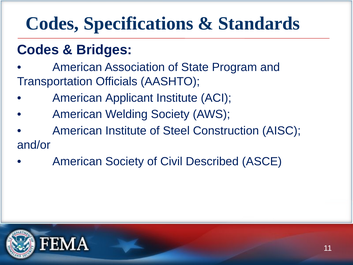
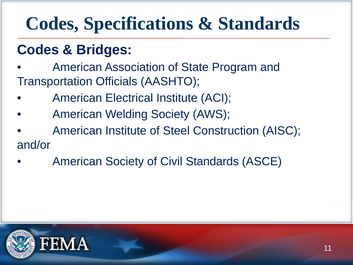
Applicant: Applicant -> Electrical (129, 98)
Civil Described: Described -> Standards (212, 161)
